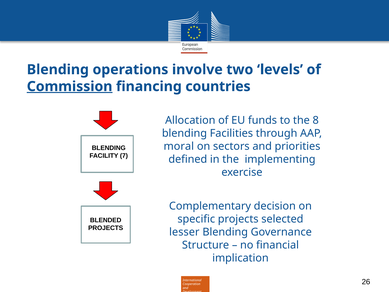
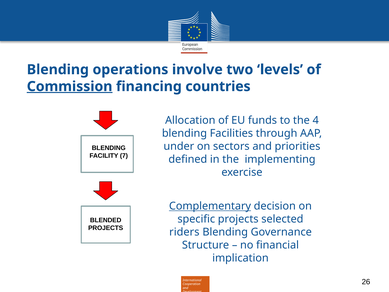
8: 8 -> 4 (316, 120)
moral: moral -> under (179, 146)
Complementary underline: none -> present (210, 206)
lesser: lesser -> riders (184, 232)
